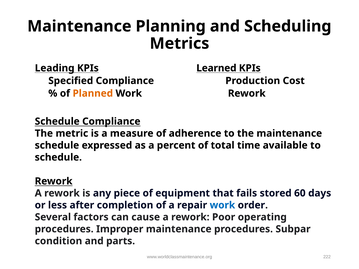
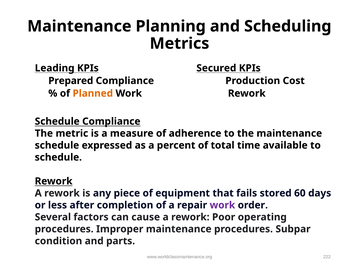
Learned: Learned -> Secured (216, 68)
Specified: Specified -> Prepared (71, 81)
work colour: blue -> purple (222, 205)
